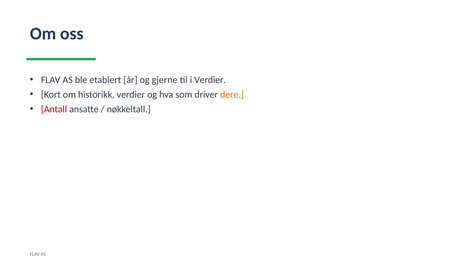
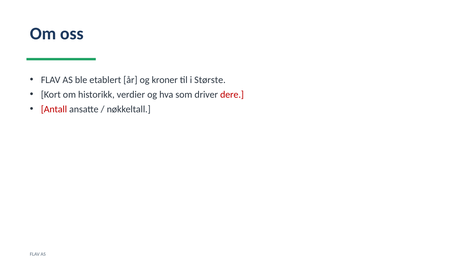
gjerne: gjerne -> kroner (165, 80)
i Verdier: Verdier -> Største (210, 80)
dere colour: orange -> red (232, 94)
